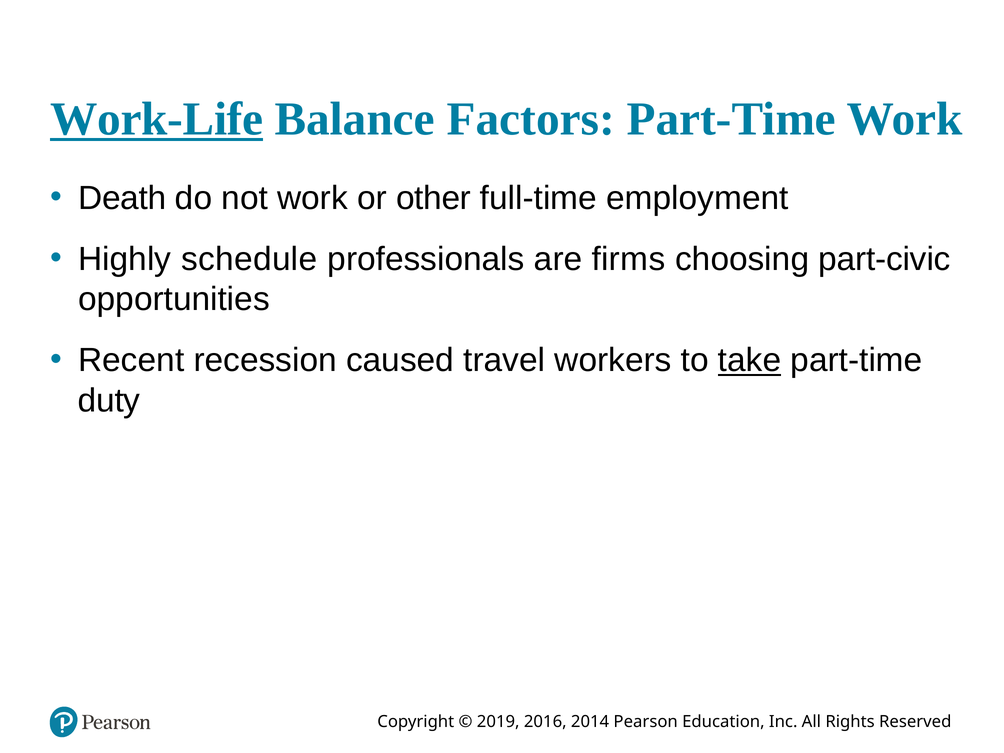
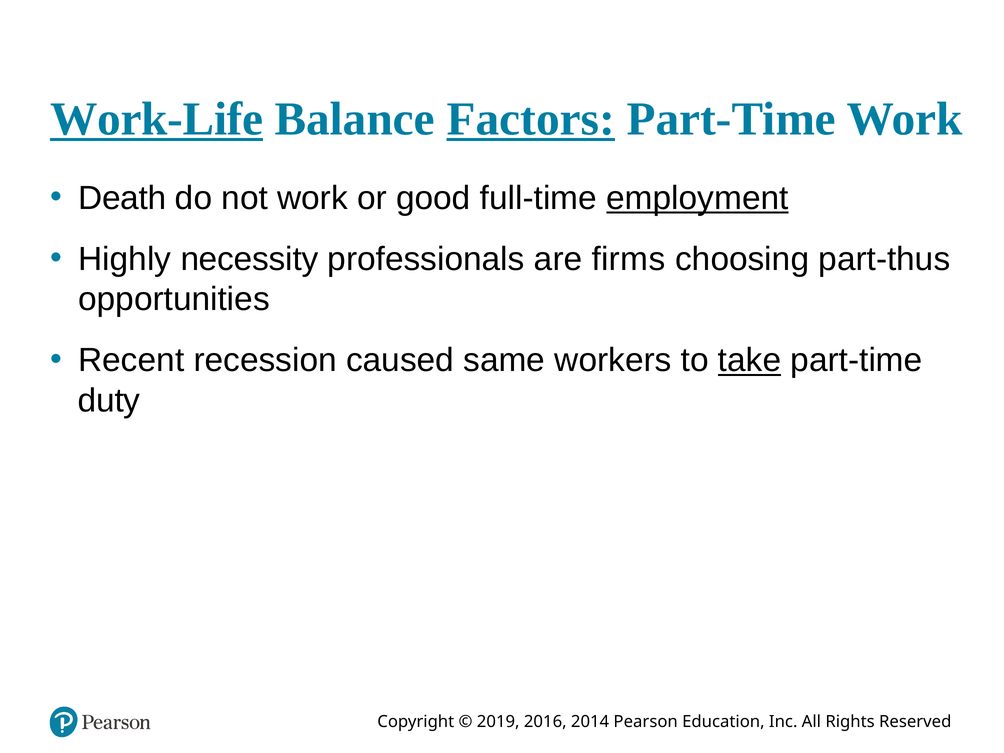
Factors underline: none -> present (531, 119)
other: other -> good (433, 198)
employment underline: none -> present (697, 198)
schedule: schedule -> necessity (249, 259)
part-civic: part-civic -> part-thus (884, 259)
travel: travel -> same (504, 360)
